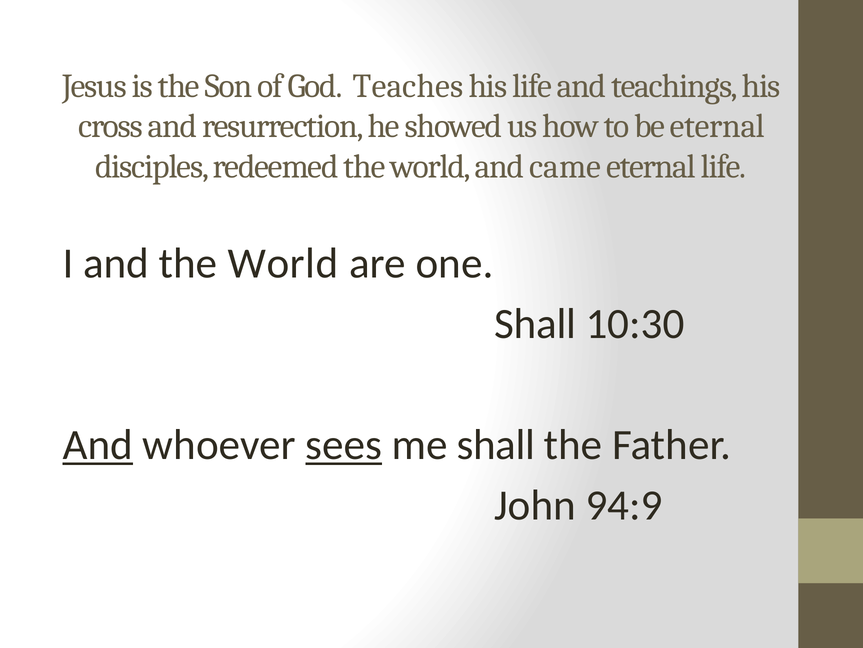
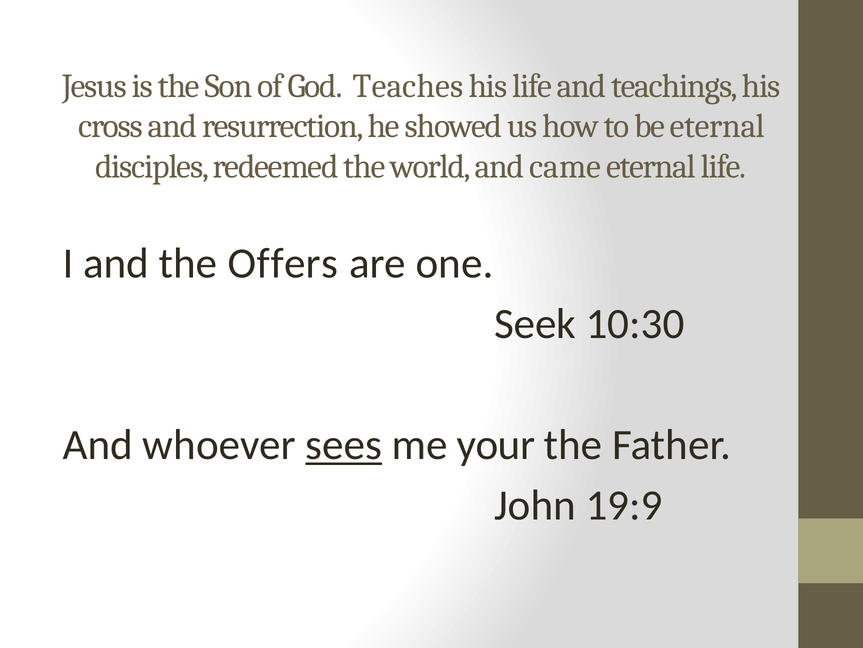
and the World: World -> Offers (283, 263)
Shall: Shall -> Seek (535, 324)
And underline: present -> none (98, 445)
me shall: shall -> your (496, 445)
94:9: 94:9 -> 19:9 (624, 505)
